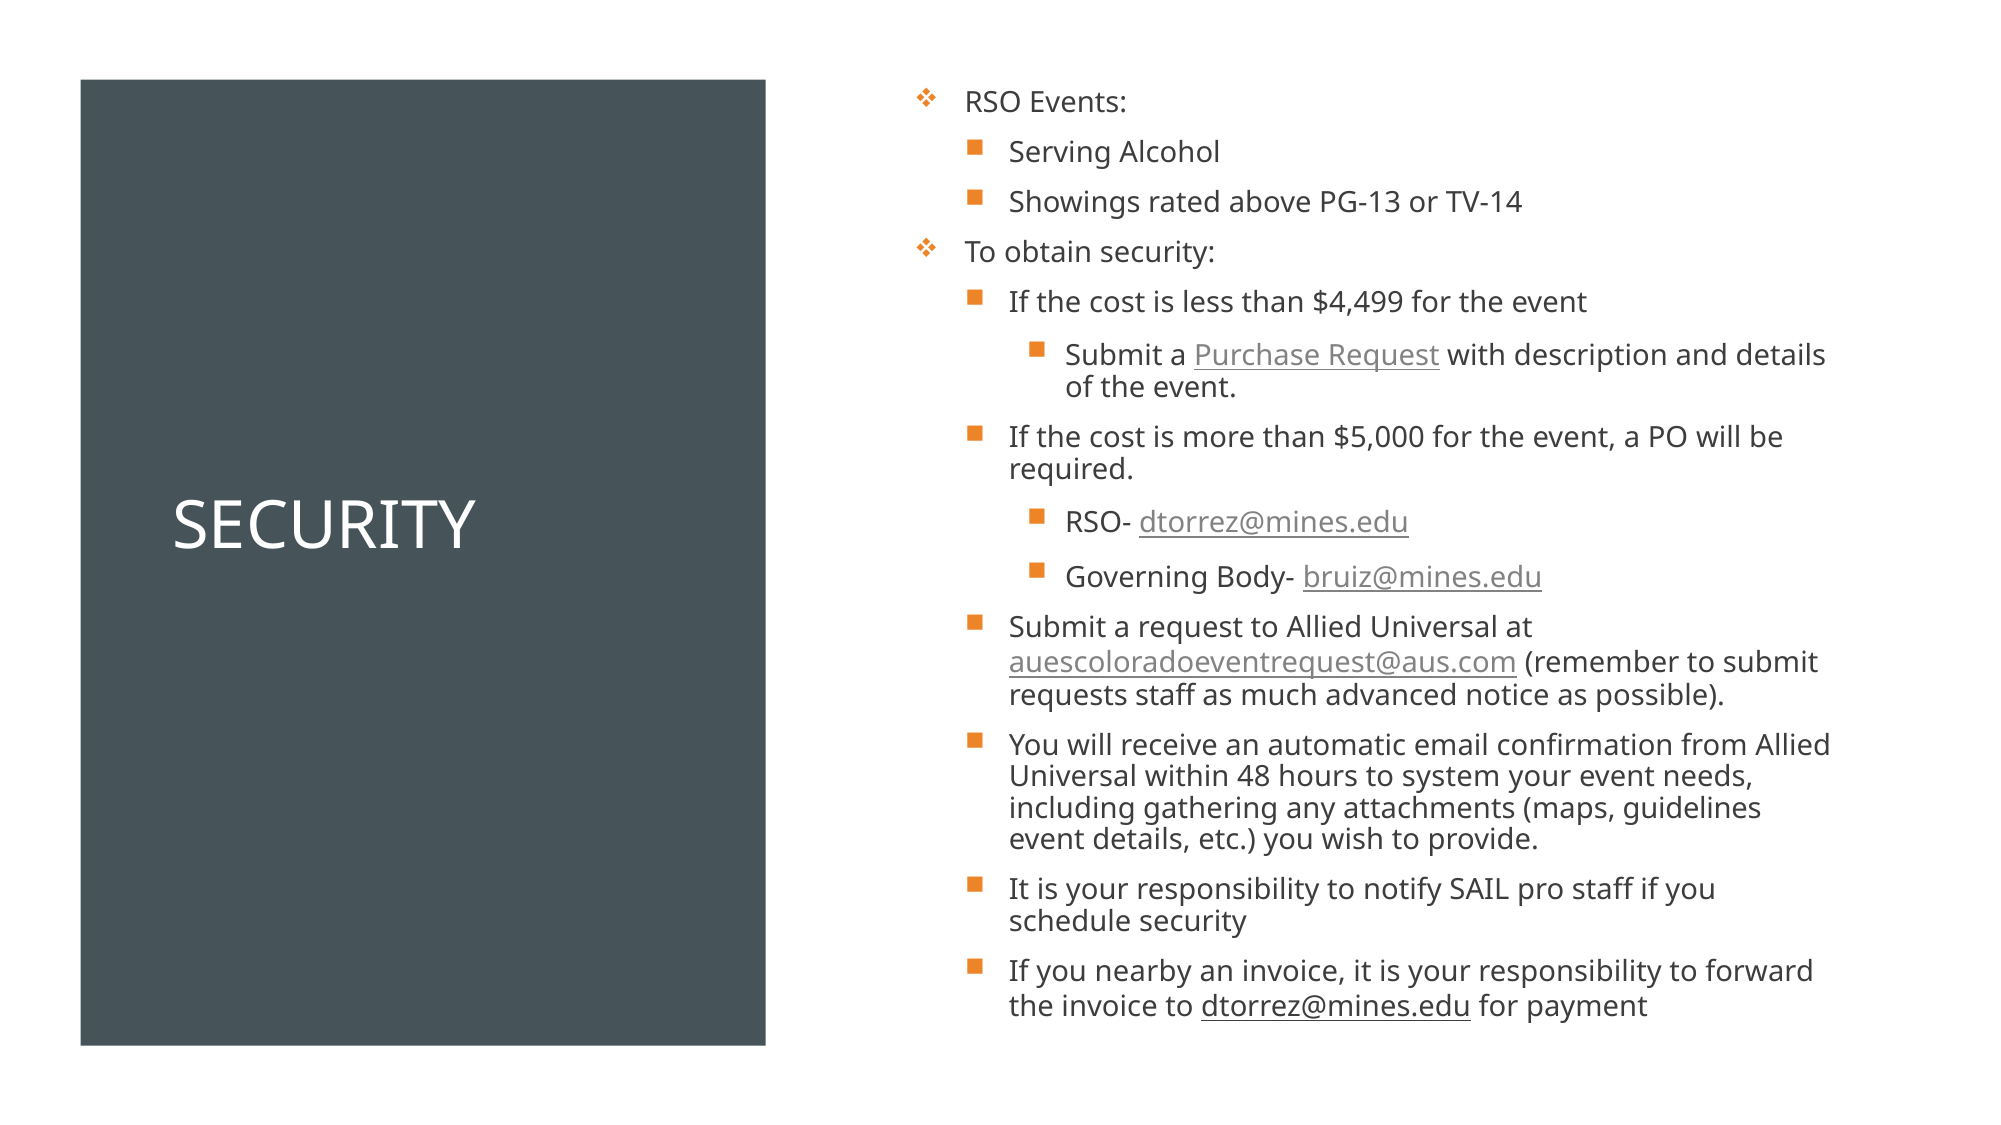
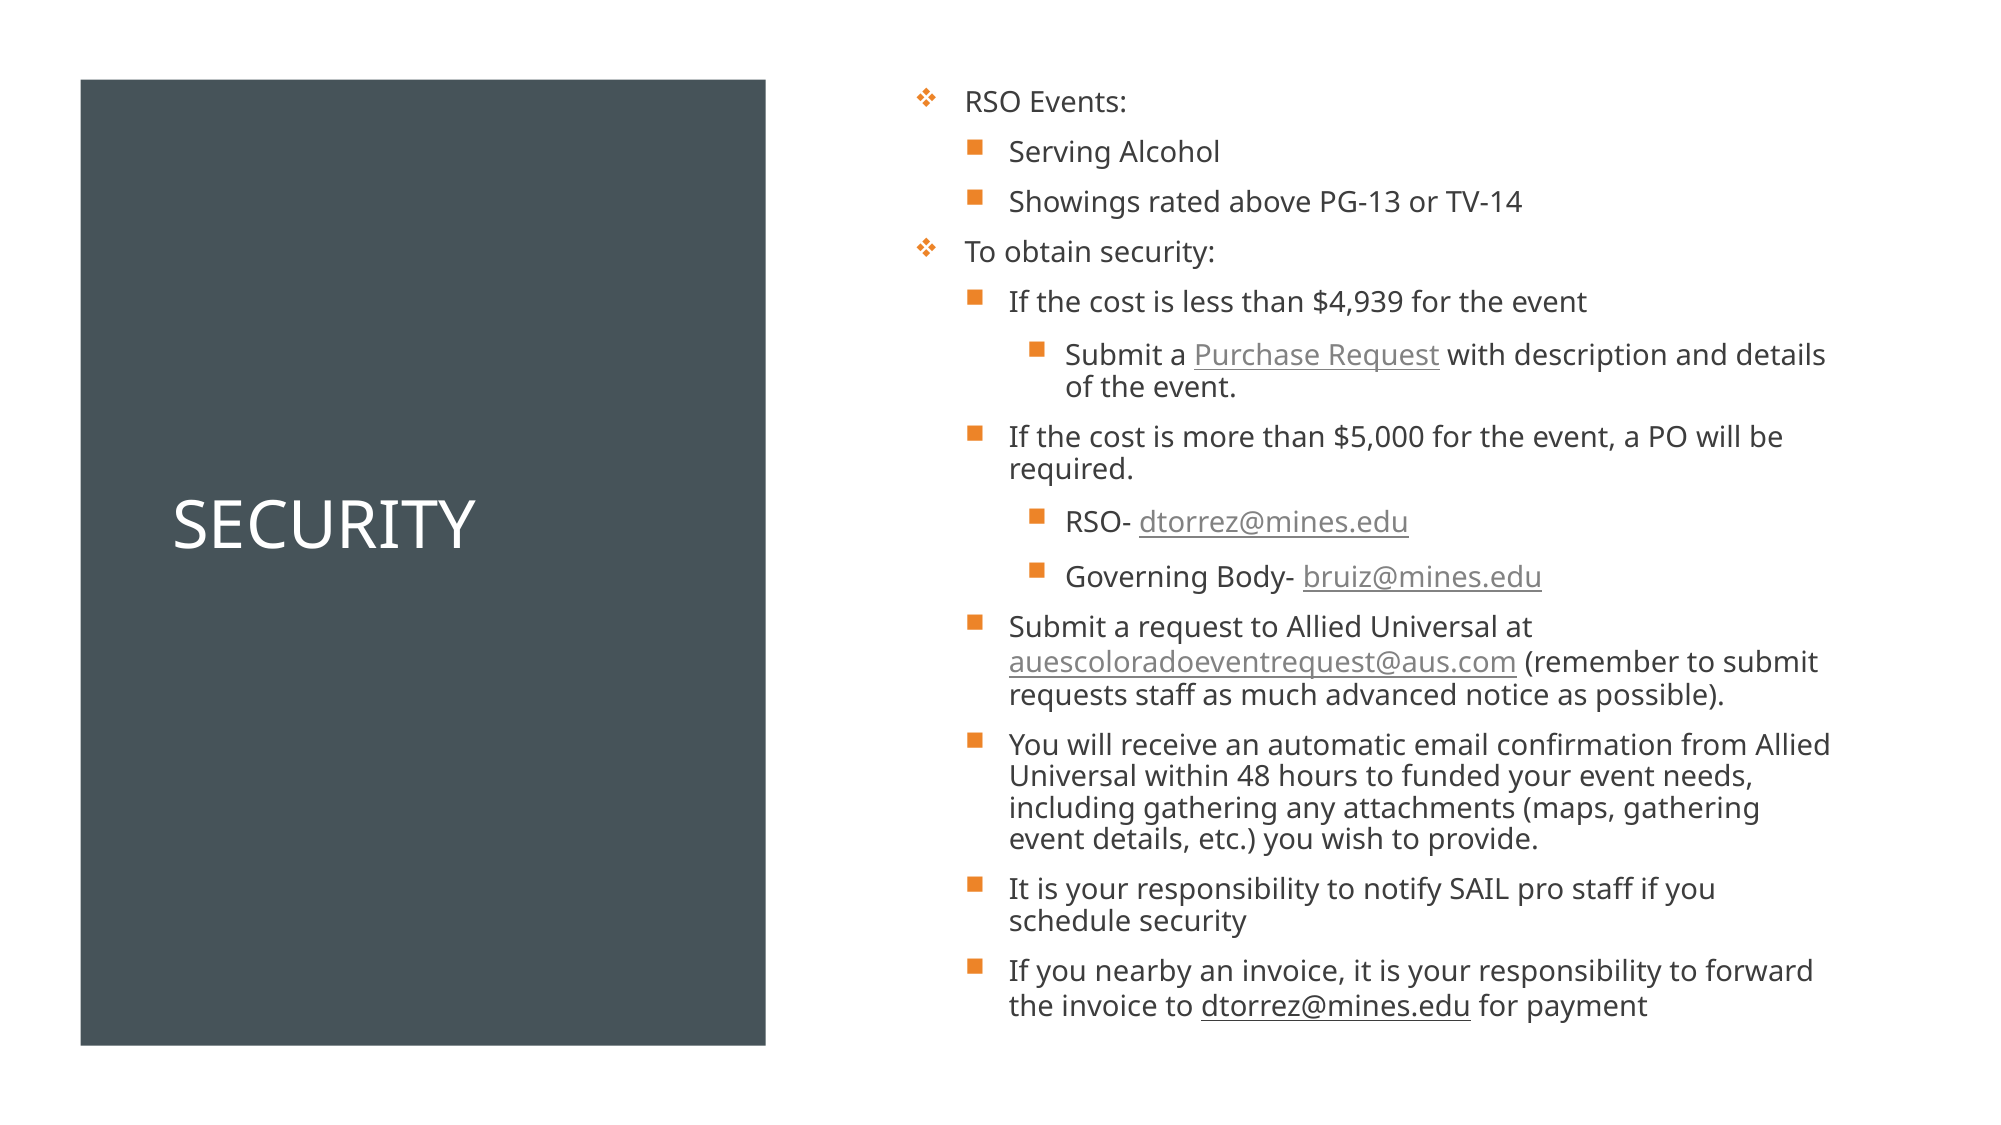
$4,499: $4,499 -> $4,939 (1358, 303)
system: system -> funded (1451, 777)
maps guidelines: guidelines -> gathering (1692, 809)
